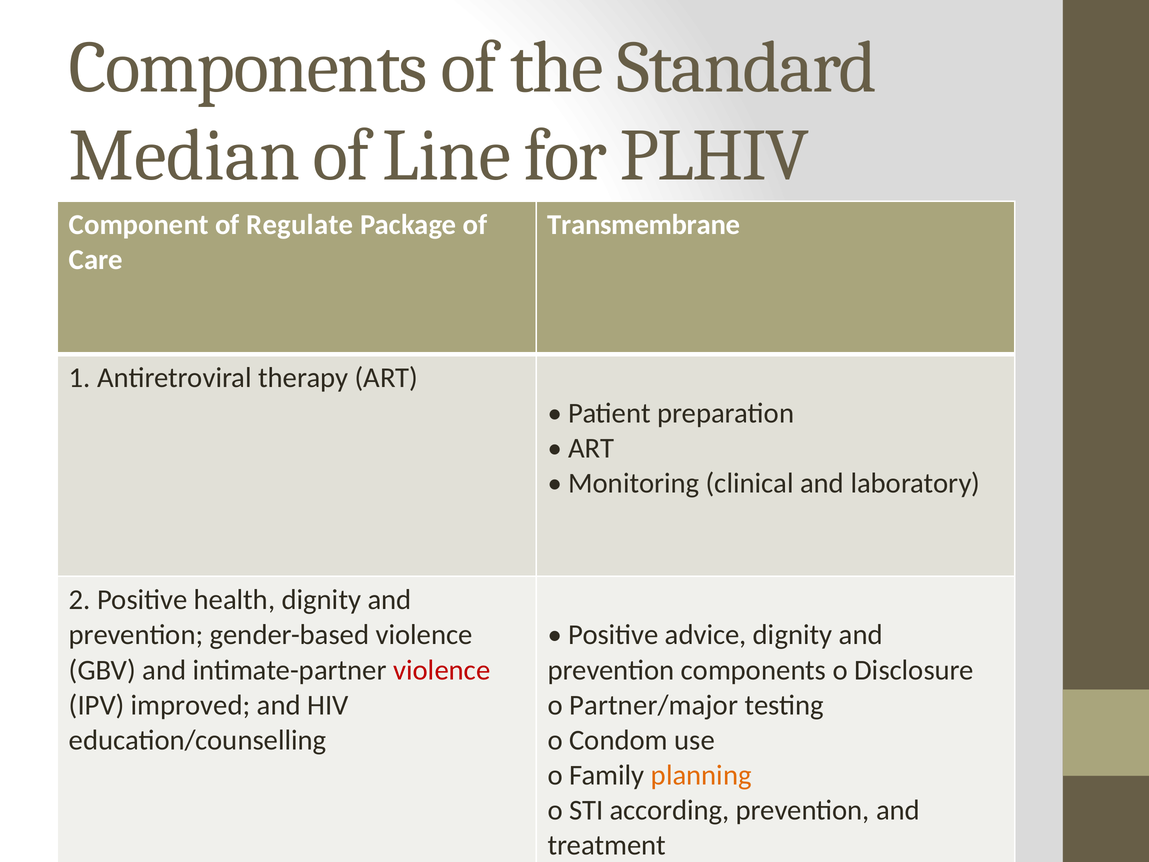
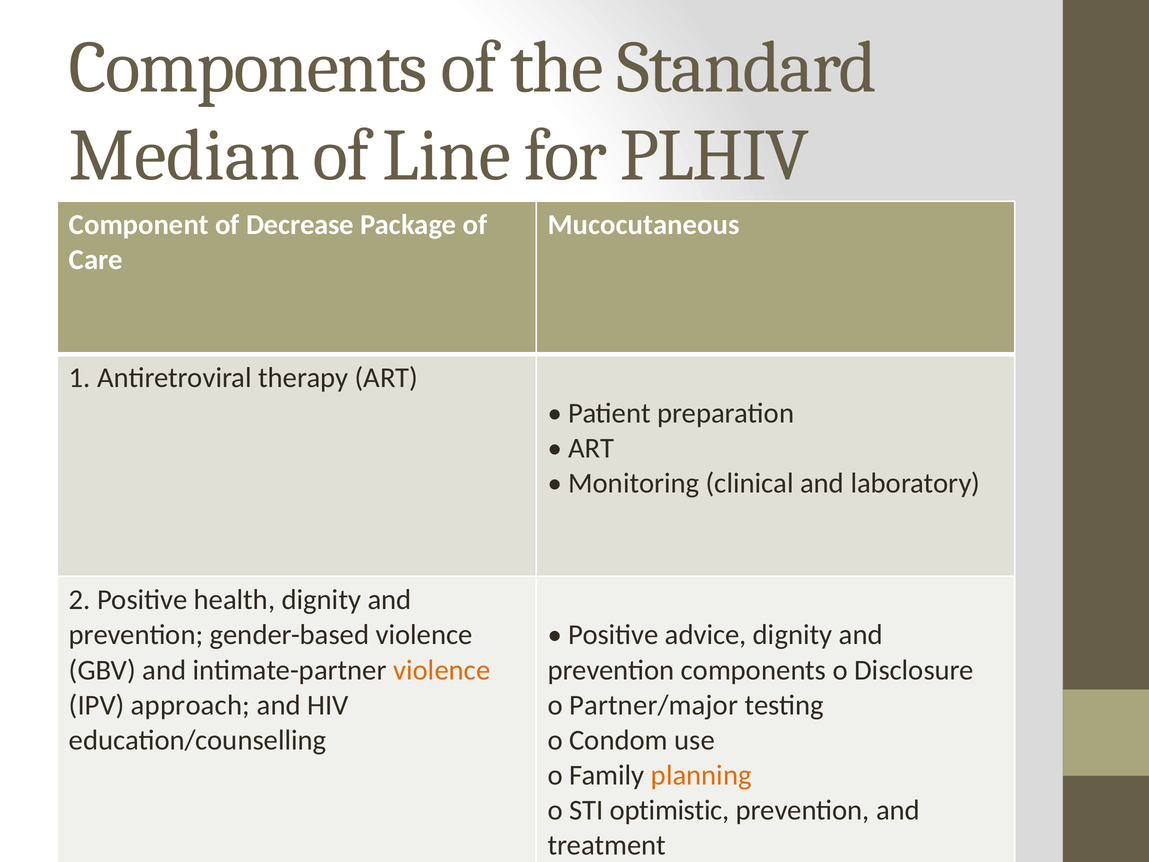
Regulate: Regulate -> Decrease (300, 225)
Transmembrane: Transmembrane -> Mucocutaneous (644, 225)
violence colour: red -> orange (442, 670)
improved: improved -> approach (191, 705)
according: according -> optimistic (670, 810)
